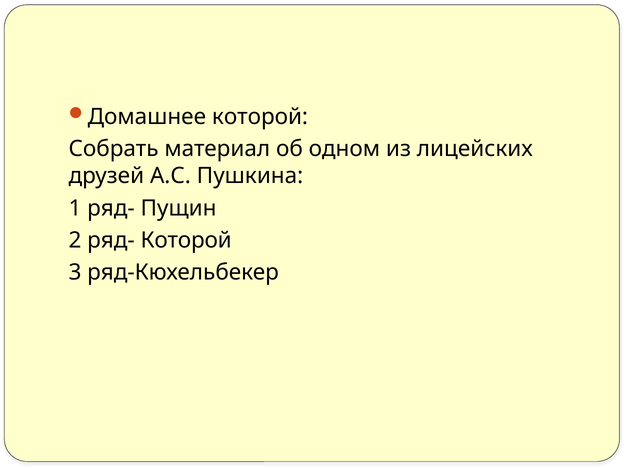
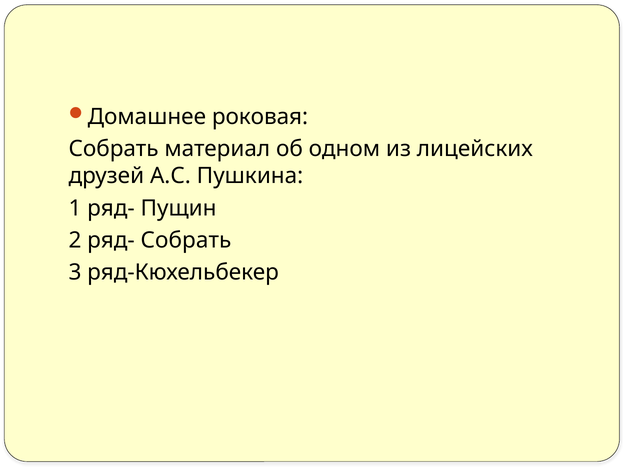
Домашнее которой: которой -> роковая (260, 117)
ряд- Которой: Которой -> Собрать (186, 240)
